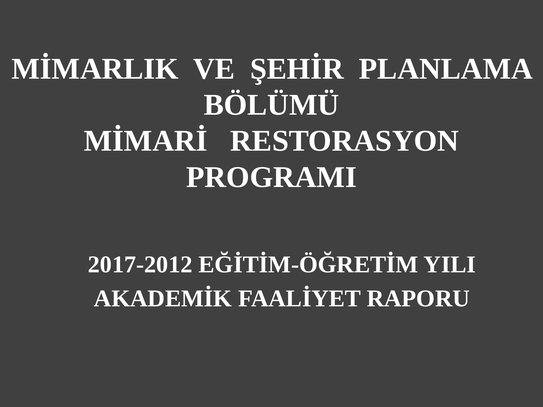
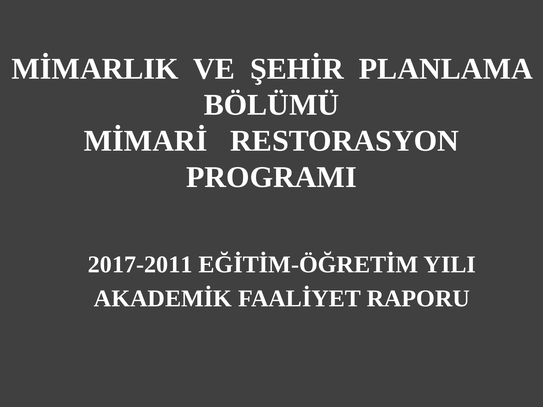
2017-2012: 2017-2012 -> 2017-2011 (140, 265)
